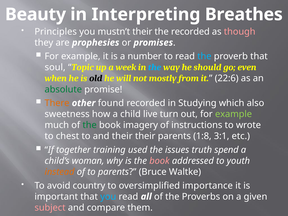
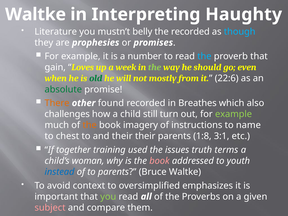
Beauty: Beauty -> Waltke (36, 14)
Breathes: Breathes -> Haughty (244, 14)
Principles: Principles -> Literature (56, 32)
mustn’t their: their -> belly (142, 32)
though colour: pink -> light blue (240, 32)
soul: soul -> gain (55, 67)
Topic: Topic -> Loves (83, 67)
the colour: light blue -> light green (155, 67)
old colour: black -> green (96, 78)
Studying: Studying -> Breathes (197, 103)
sweetness: sweetness -> challenges (67, 114)
live: live -> still (150, 114)
the colour: green -> orange (90, 125)
wrote: wrote -> name (248, 125)
spend: spend -> terms (226, 150)
instead colour: orange -> blue (60, 172)
country: country -> context (89, 186)
importance: importance -> emphasizes (208, 186)
you colour: light blue -> light green (108, 197)
